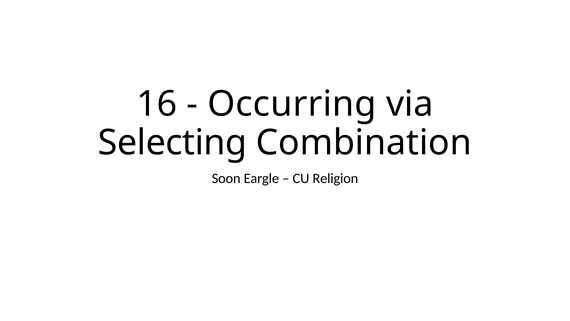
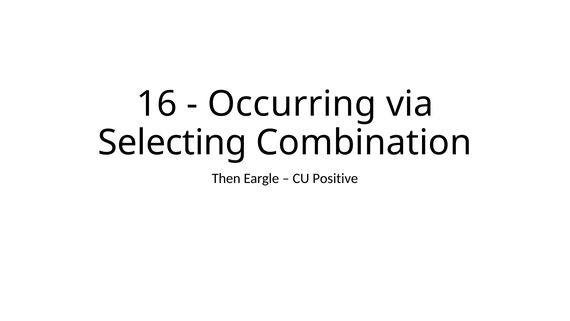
Soon: Soon -> Then (226, 178)
Religion: Religion -> Positive (335, 178)
